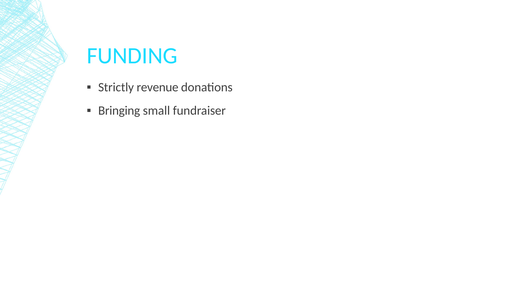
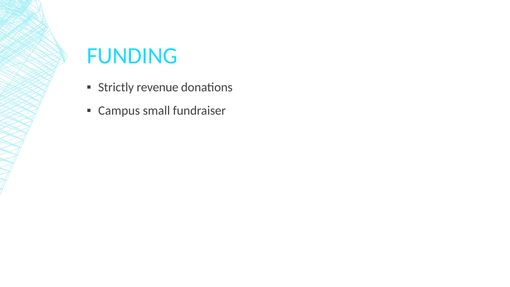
Bringing: Bringing -> Campus (119, 111)
